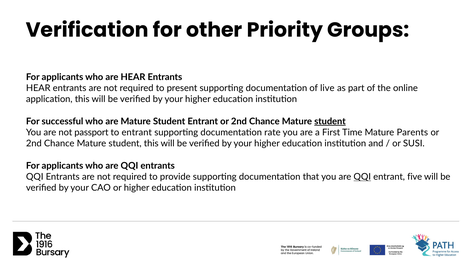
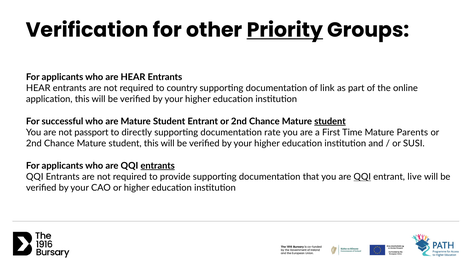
Priority underline: none -> present (285, 30)
present: present -> country (182, 88)
live: live -> link (327, 88)
to entrant: entrant -> directly (137, 132)
entrants underline: none -> present (158, 166)
five: five -> live (415, 177)
